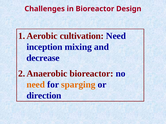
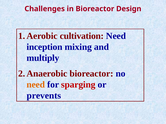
decrease: decrease -> multiply (43, 58)
sparging colour: orange -> red (78, 85)
direction: direction -> prevents (44, 96)
